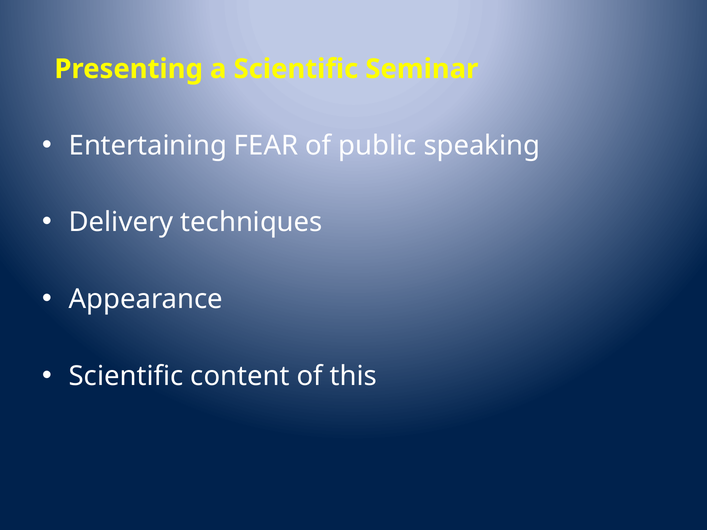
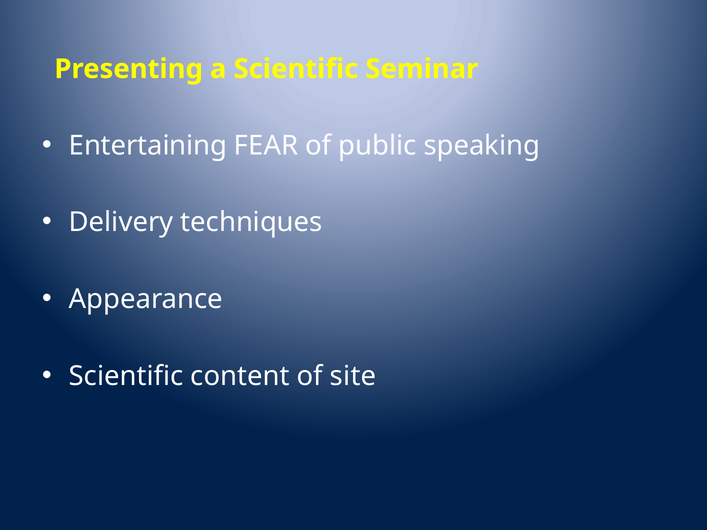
this: this -> site (353, 376)
